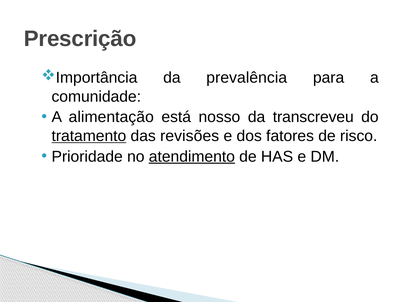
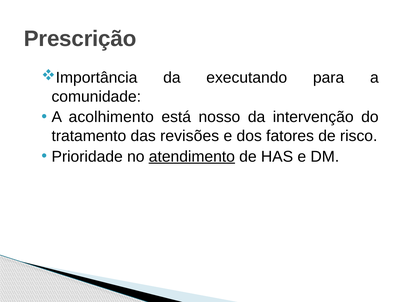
prevalência: prevalência -> executando (247, 78)
alimentação: alimentação -> acolhimento (111, 117)
transcreveu: transcreveu -> intervenção (313, 117)
tratamento underline: present -> none (89, 136)
